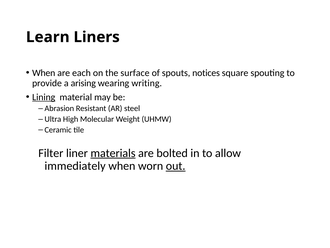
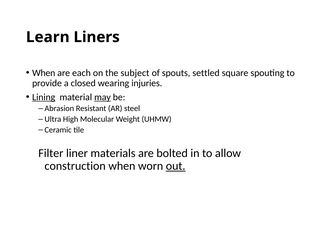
surface: surface -> subject (135, 73)
notices: notices -> settled (206, 73)
arising: arising -> closed (83, 83)
writing: writing -> injuries (147, 83)
may underline: none -> present (102, 97)
materials underline: present -> none (113, 153)
immediately: immediately -> construction (75, 166)
